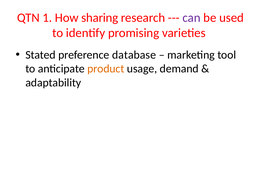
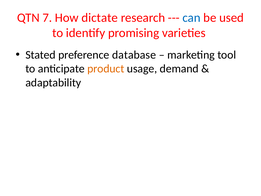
1: 1 -> 7 (47, 18)
sharing: sharing -> dictate (100, 18)
can colour: purple -> blue (191, 18)
